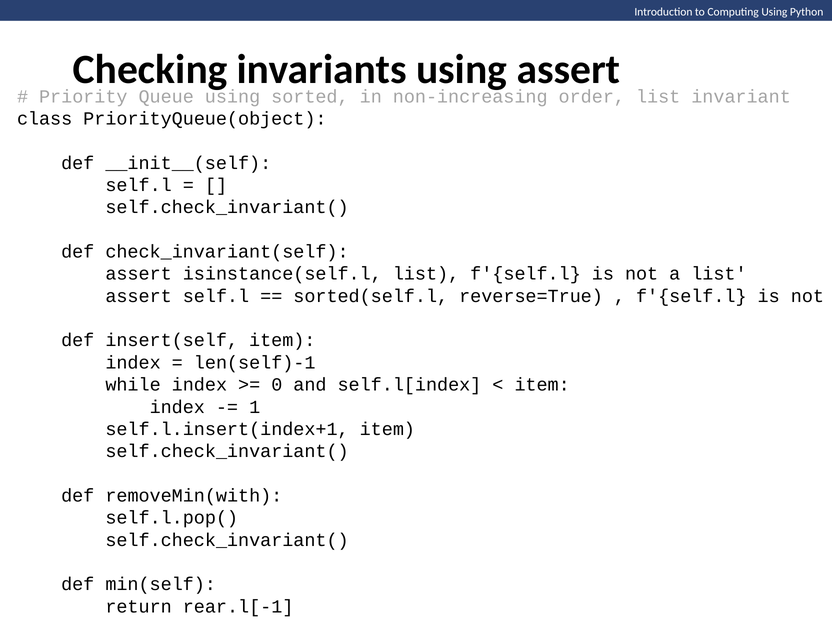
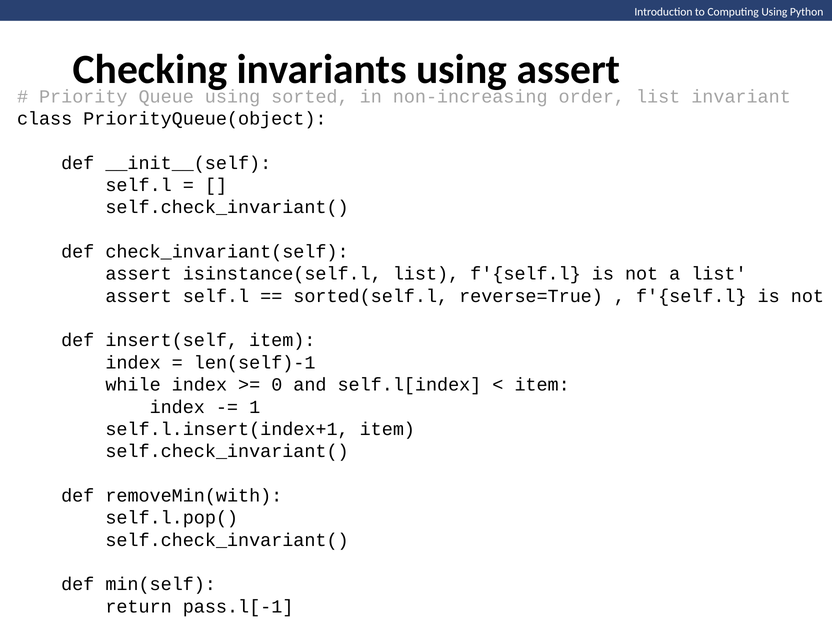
rear.l[-1: rear.l[-1 -> pass.l[-1 (238, 607)
